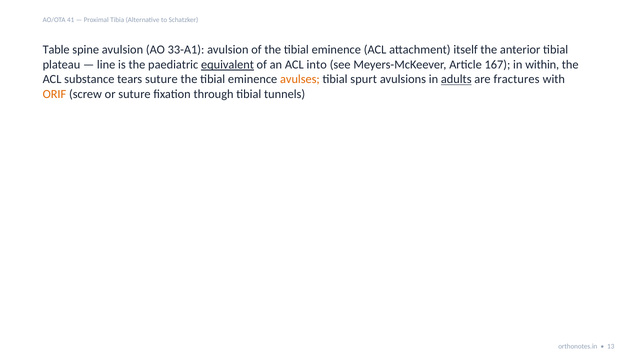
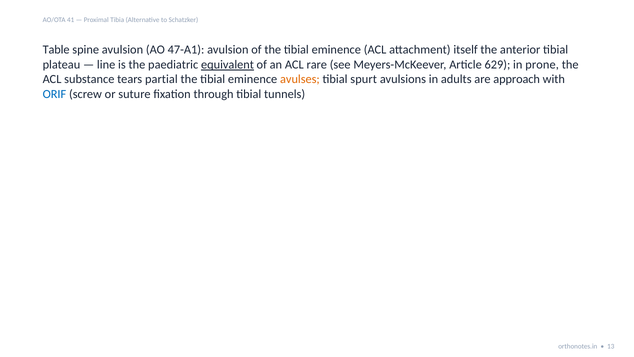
33-A1: 33-A1 -> 47-A1 (186, 50)
into: into -> rare (317, 65)
167: 167 -> 629 (497, 65)
within: within -> prone (542, 65)
tears suture: suture -> partial (161, 79)
adults underline: present -> none (456, 79)
fractures: fractures -> approach (517, 79)
ORIF colour: orange -> blue (54, 94)
